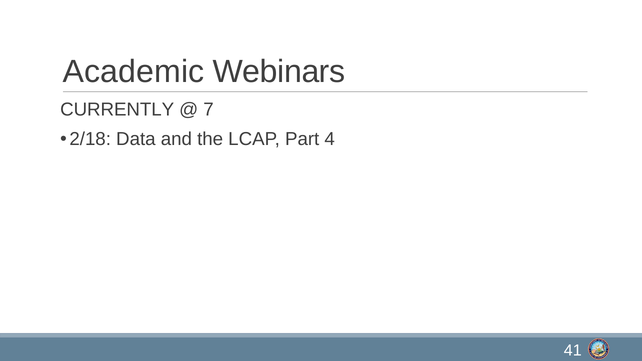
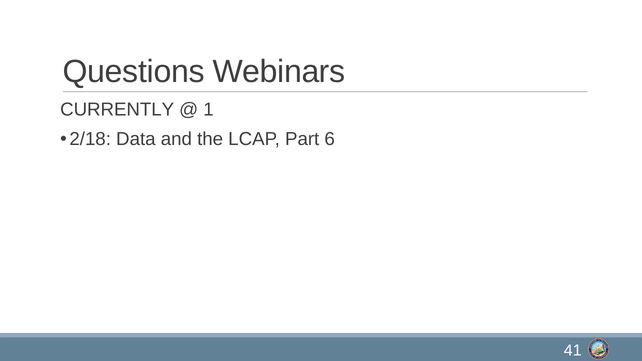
Academic: Academic -> Questions (134, 72)
7: 7 -> 1 (209, 110)
4: 4 -> 6 (330, 139)
